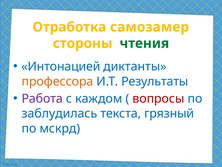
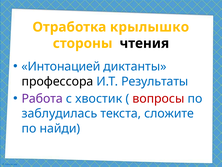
самозамер: самозамер -> крылышко (150, 27)
чтения colour: green -> black (144, 43)
профессора colour: orange -> black (57, 81)
каждом: каждом -> хвостик (99, 98)
грязный: грязный -> сложите (169, 113)
мскрд: мскрд -> найди (60, 128)
